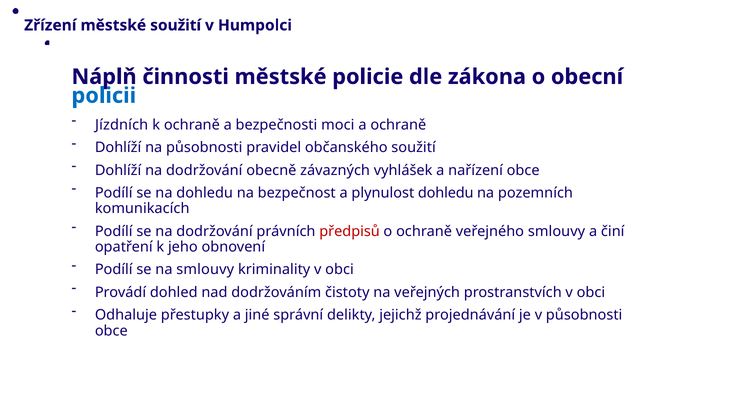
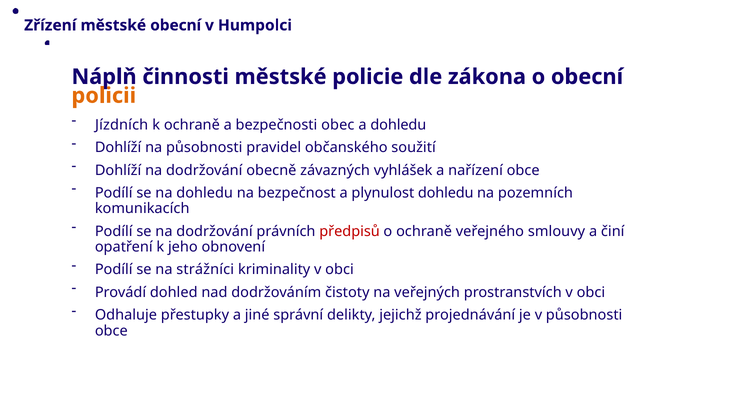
městské soužití: soužití -> obecní (176, 25)
policii colour: blue -> orange (104, 96)
moci: moci -> obec (338, 125)
a ochraně: ochraně -> dohledu (398, 125)
na smlouvy: smlouvy -> strážníci (205, 270)
